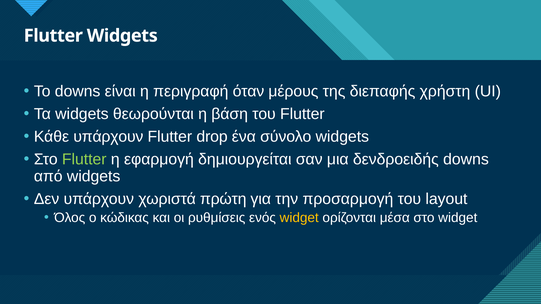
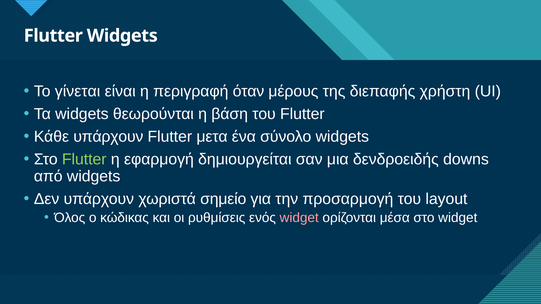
To downs: downs -> γίνεται (78, 91)
drop: drop -> μετα (212, 137)
πρώτη: πρώτη -> σημείο (223, 199)
widget colour: yellow -> pink (299, 218)
